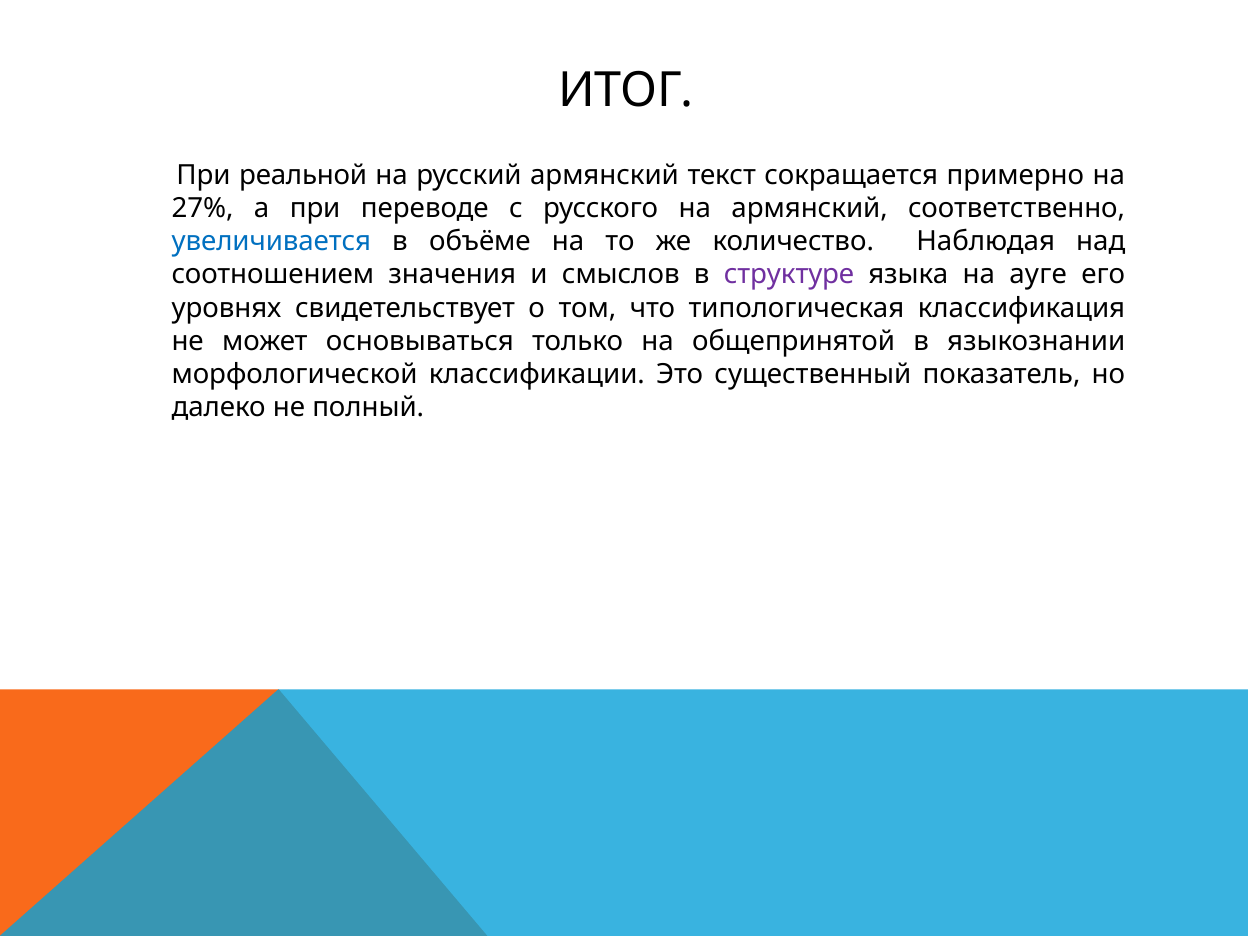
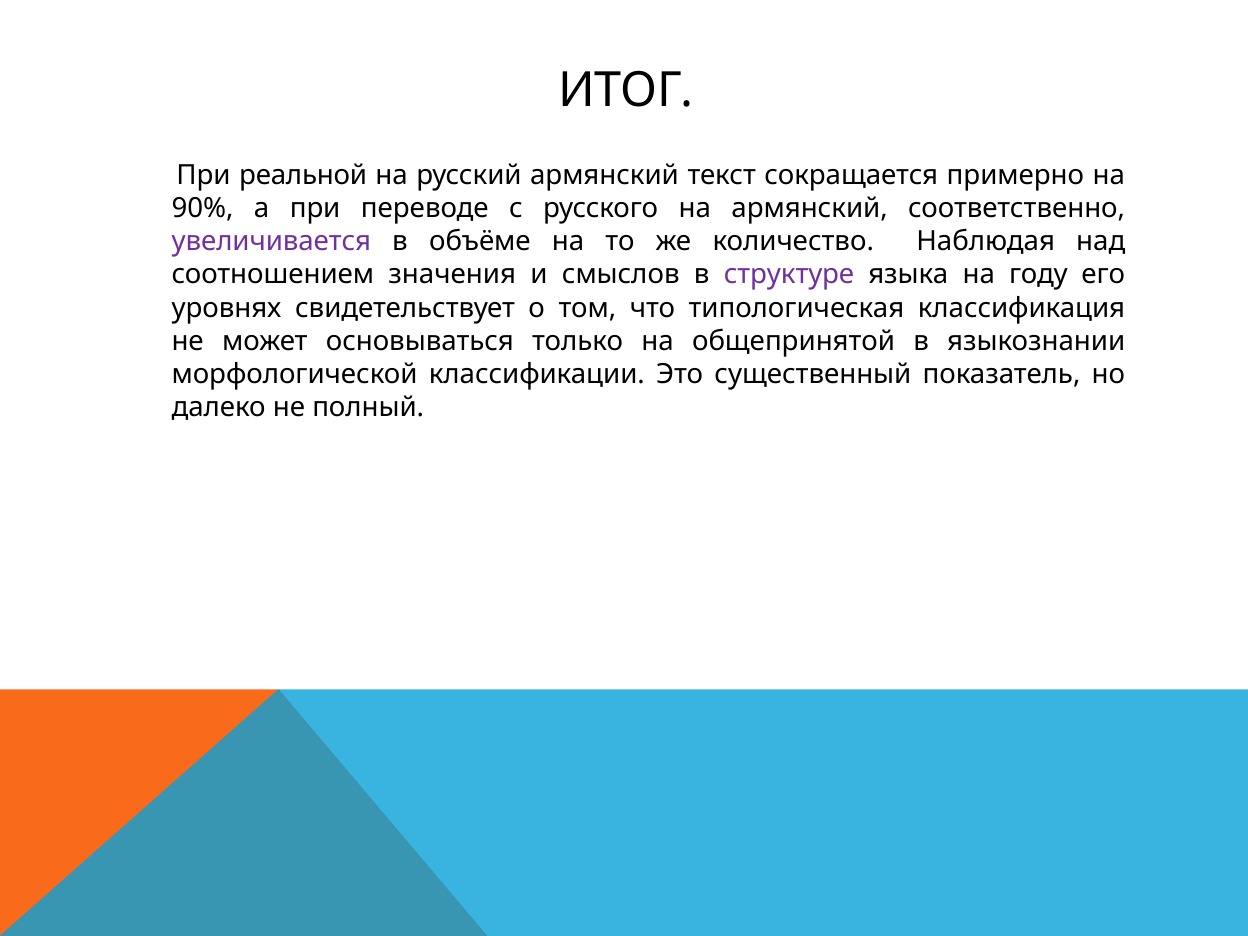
27%: 27% -> 90% (203, 208)
увеличивается colour: blue -> purple (271, 242)
ауге: ауге -> году (1038, 275)
